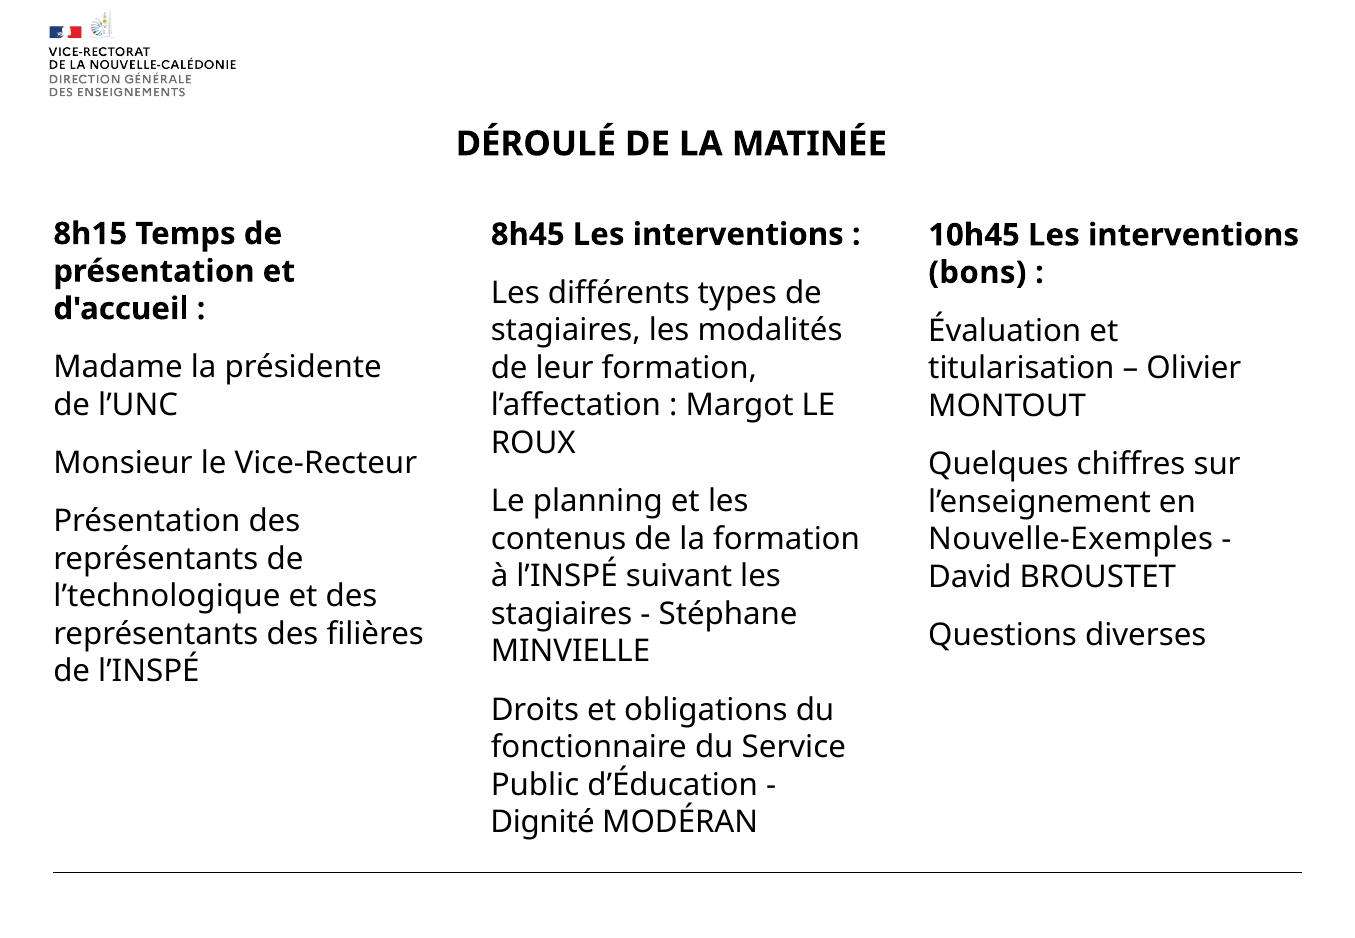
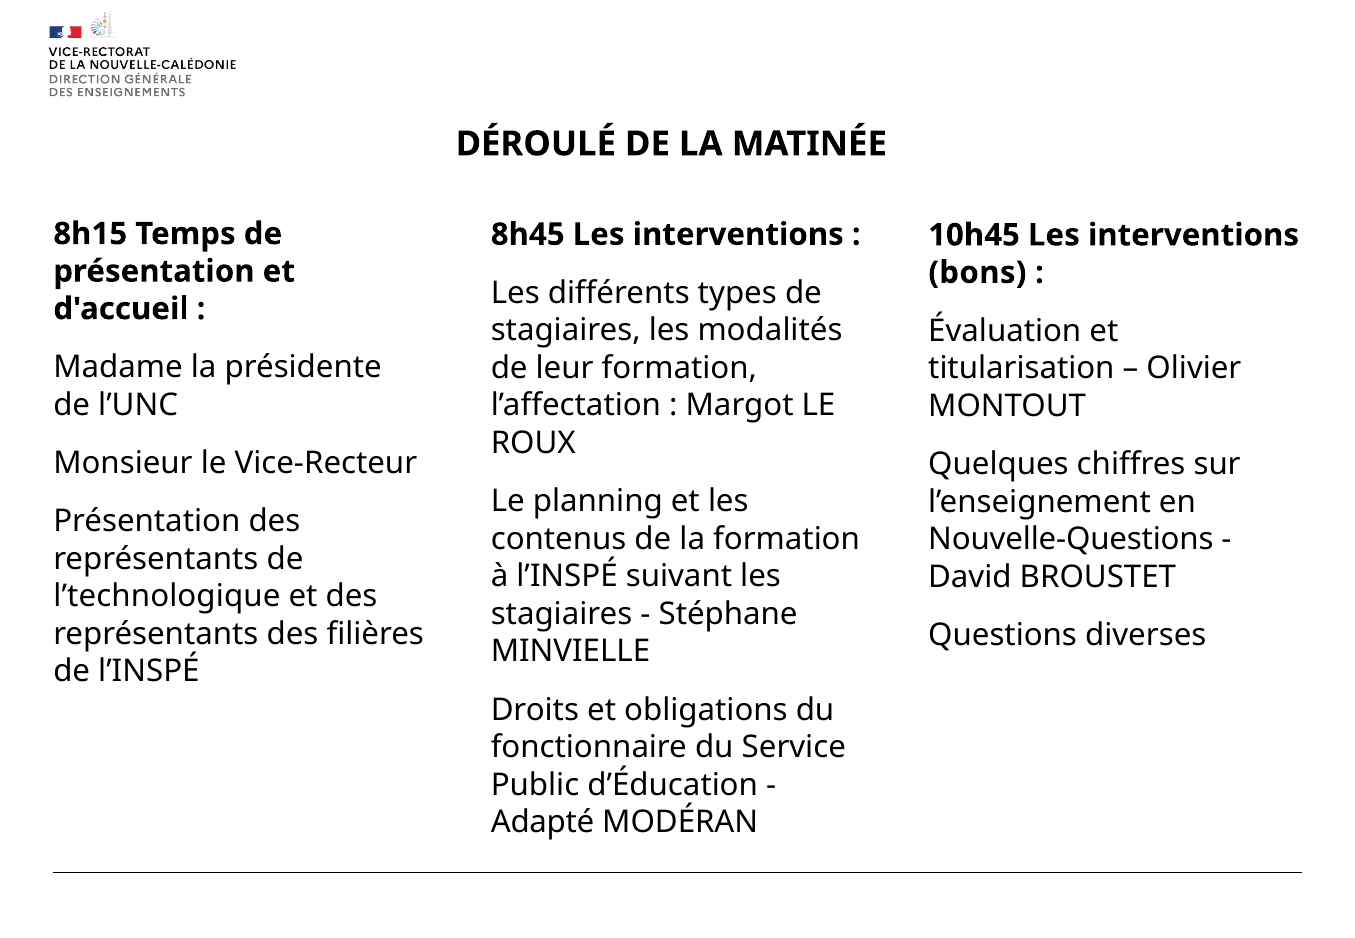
Nouvelle-Exemples: Nouvelle-Exemples -> Nouvelle-Questions (1071, 539)
Dignité: Dignité -> Adapté (543, 822)
